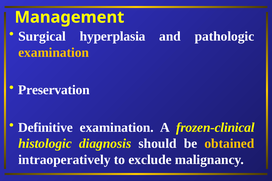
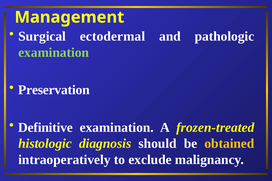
hyperplasia: hyperplasia -> ectodermal (112, 36)
examination colour: yellow -> light green (54, 52)
frozen-clinical: frozen-clinical -> frozen-treated (215, 128)
